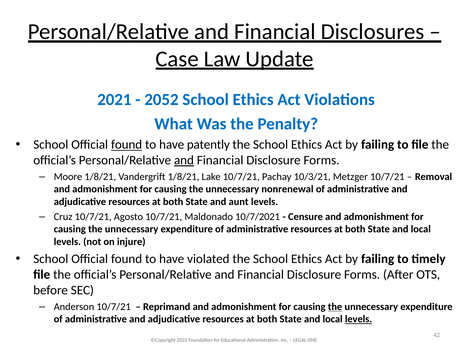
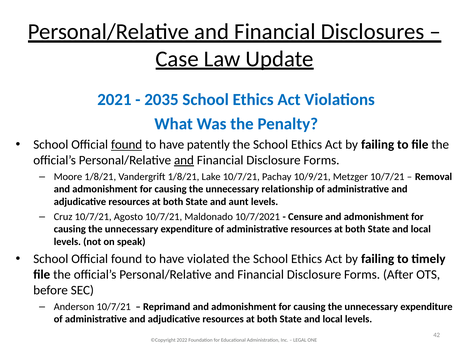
2052: 2052 -> 2035 (161, 99)
10/3/21: 10/3/21 -> 10/9/21 (312, 177)
nonrenewal: nonrenewal -> relationship (287, 189)
injure: injure -> speak (131, 242)
the underline: present -> none (335, 307)
levels underline: present -> none (359, 319)
